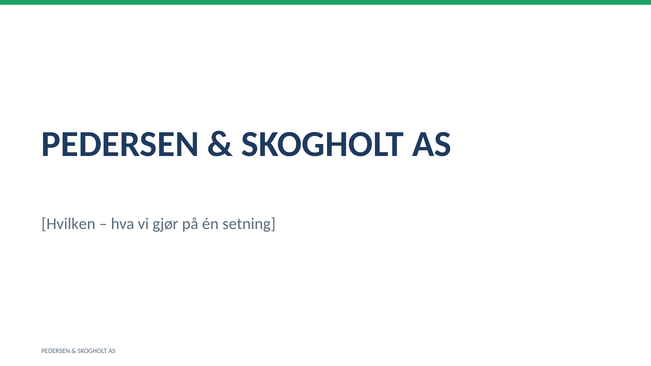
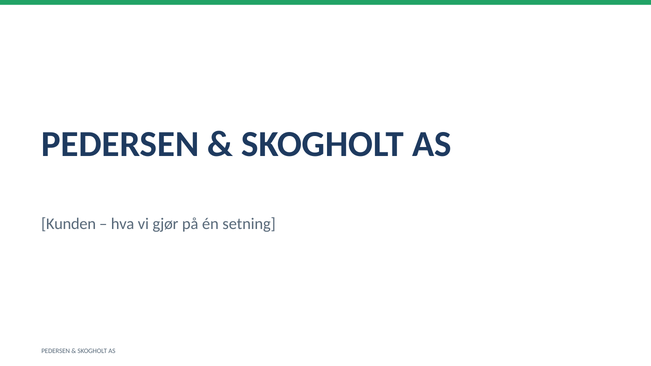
Hvilken: Hvilken -> Kunden (69, 224)
